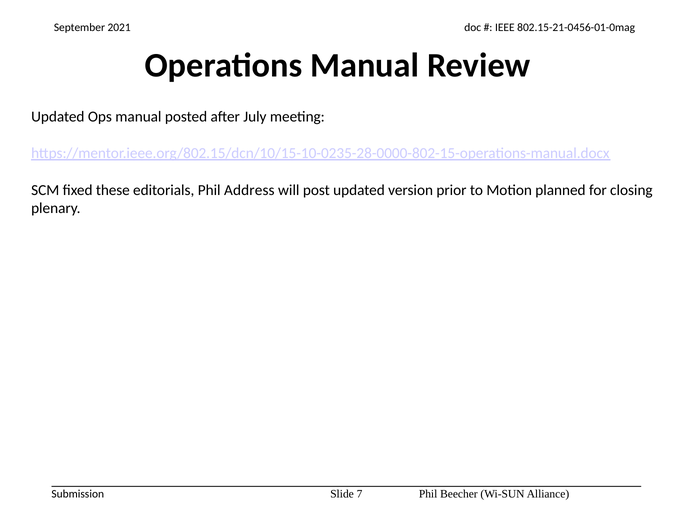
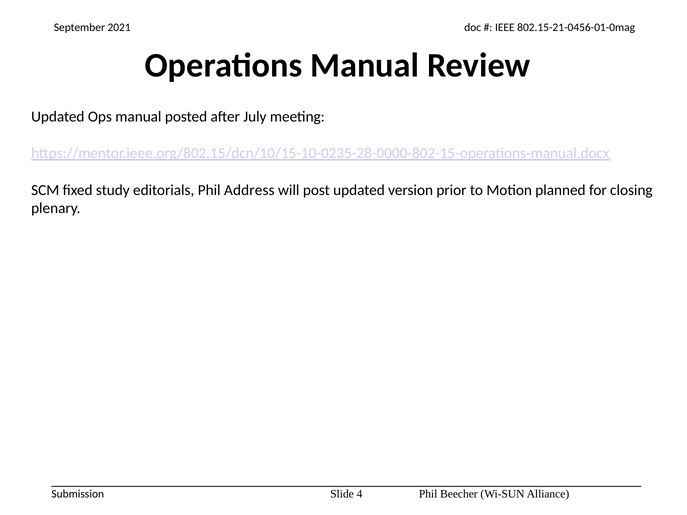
these: these -> study (113, 190)
7: 7 -> 4 (360, 494)
